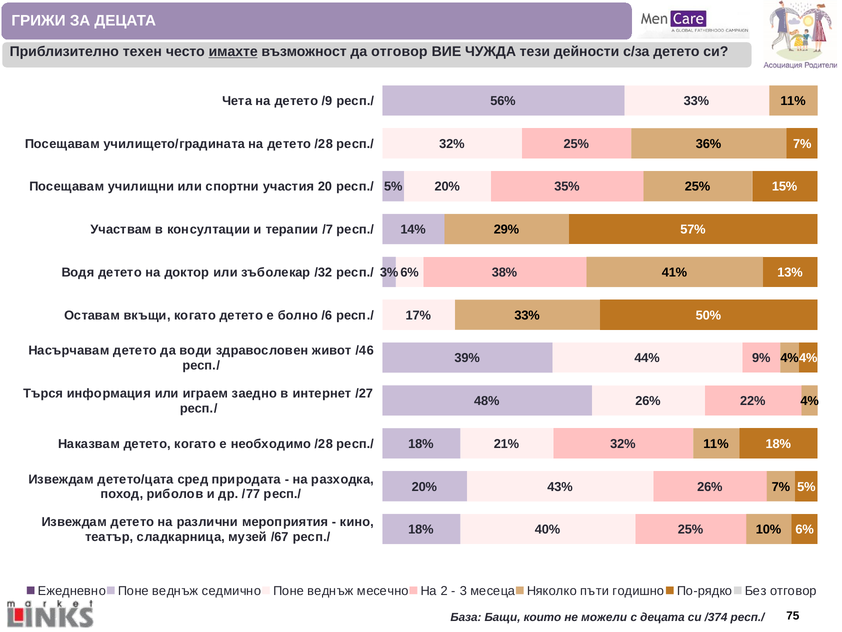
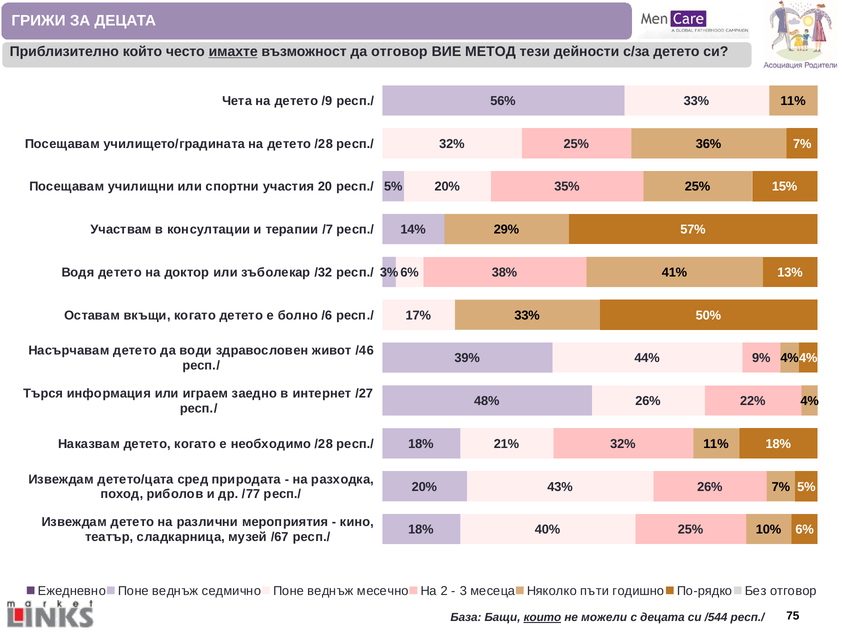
техен: техен -> който (142, 52)
ЧУЖДА: ЧУЖДА -> МЕТОД (490, 52)
които underline: none -> present (542, 617)
/374: /374 -> /544 (716, 617)
